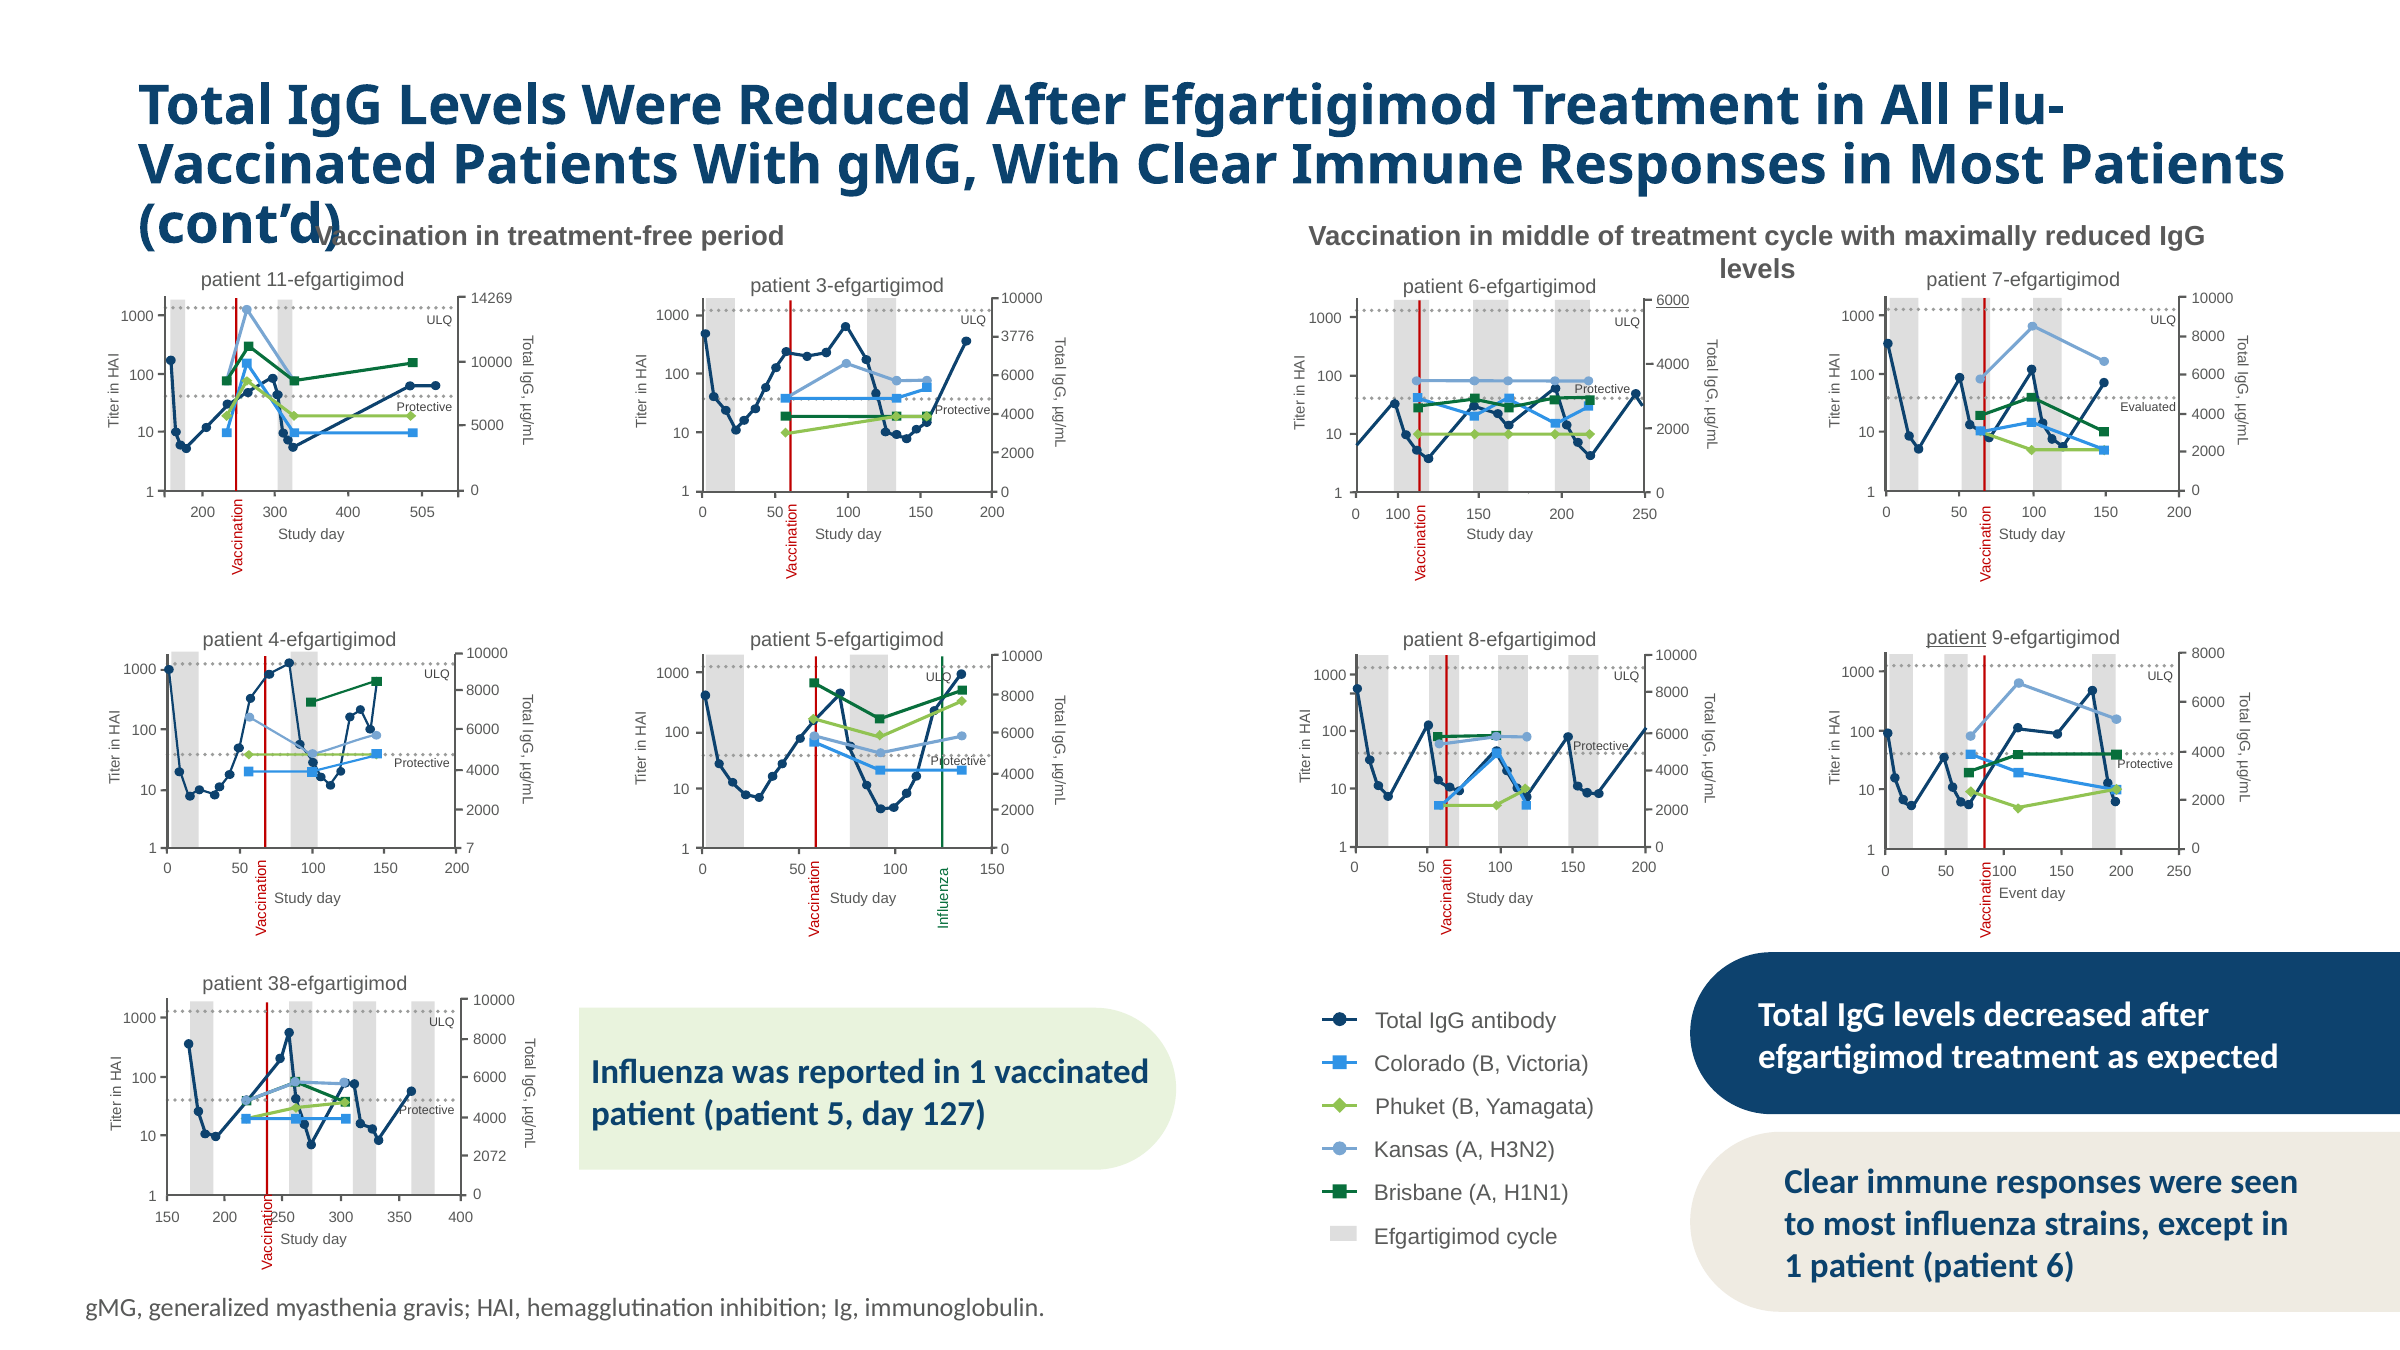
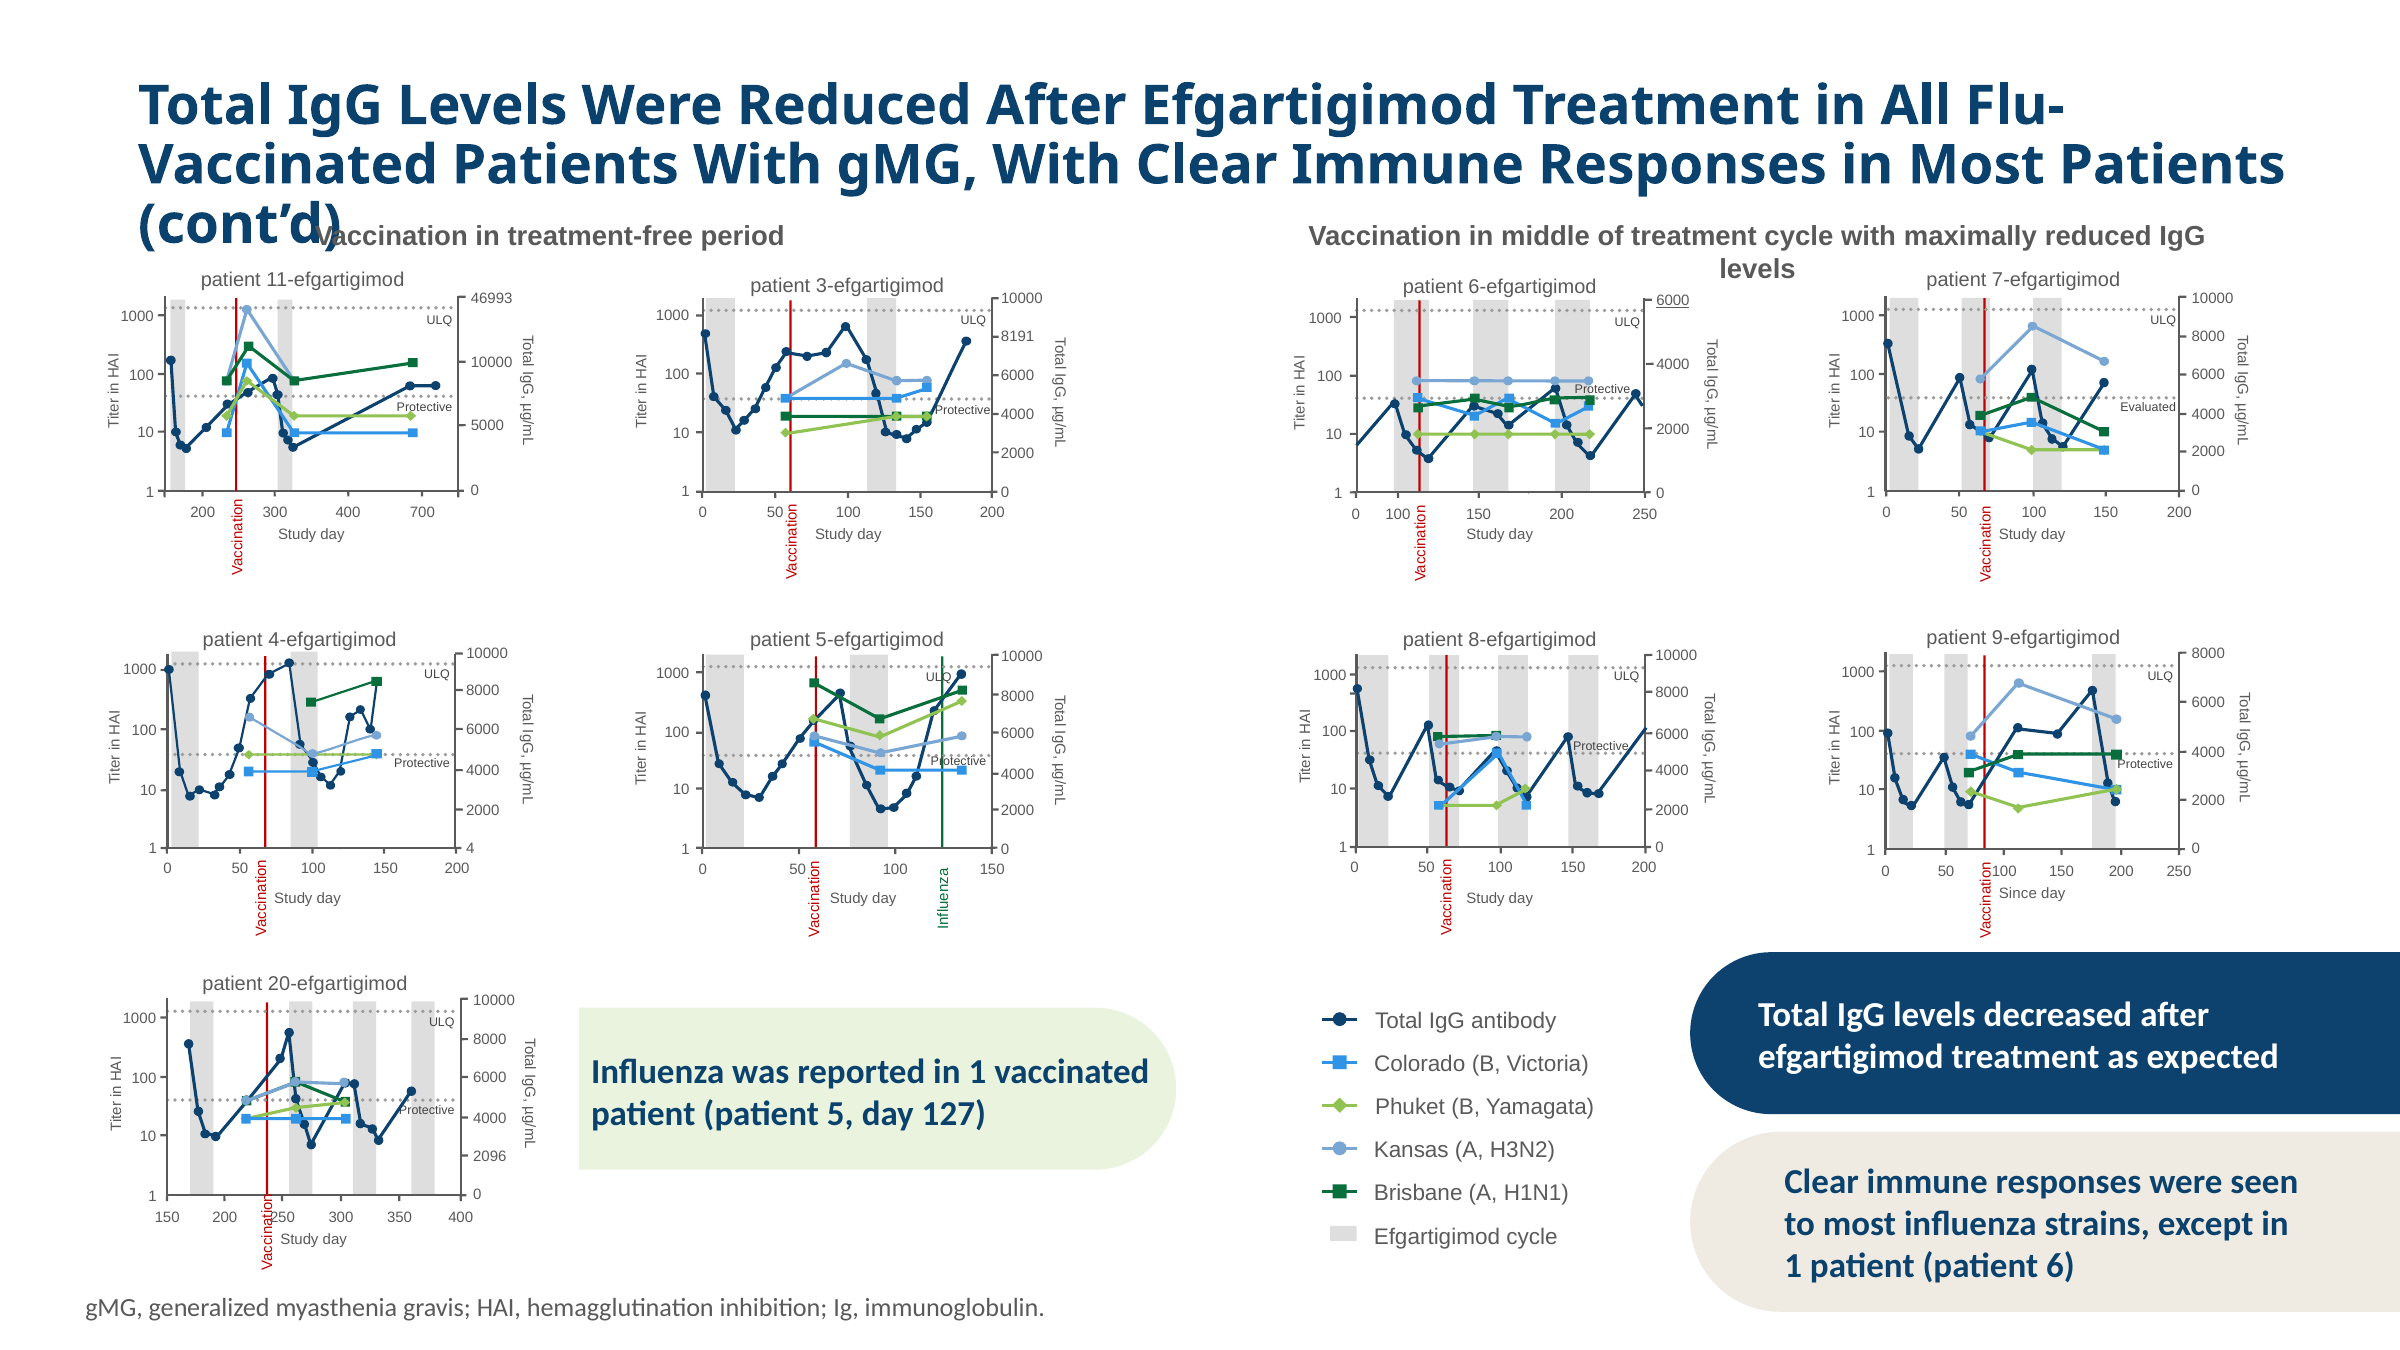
14269: 14269 -> 46993 (492, 298)
3776: 3776 -> 8191 (1018, 337)
505: 505 -> 700 (422, 513)
patient underline: present -> none (1956, 638)
7: 7 -> 4 (470, 848)
Event: Event -> Since (2018, 893)
38-efgartigimod: 38-efgartigimod -> 20-efgartigimod (338, 984)
2072: 2072 -> 2096 (490, 1157)
